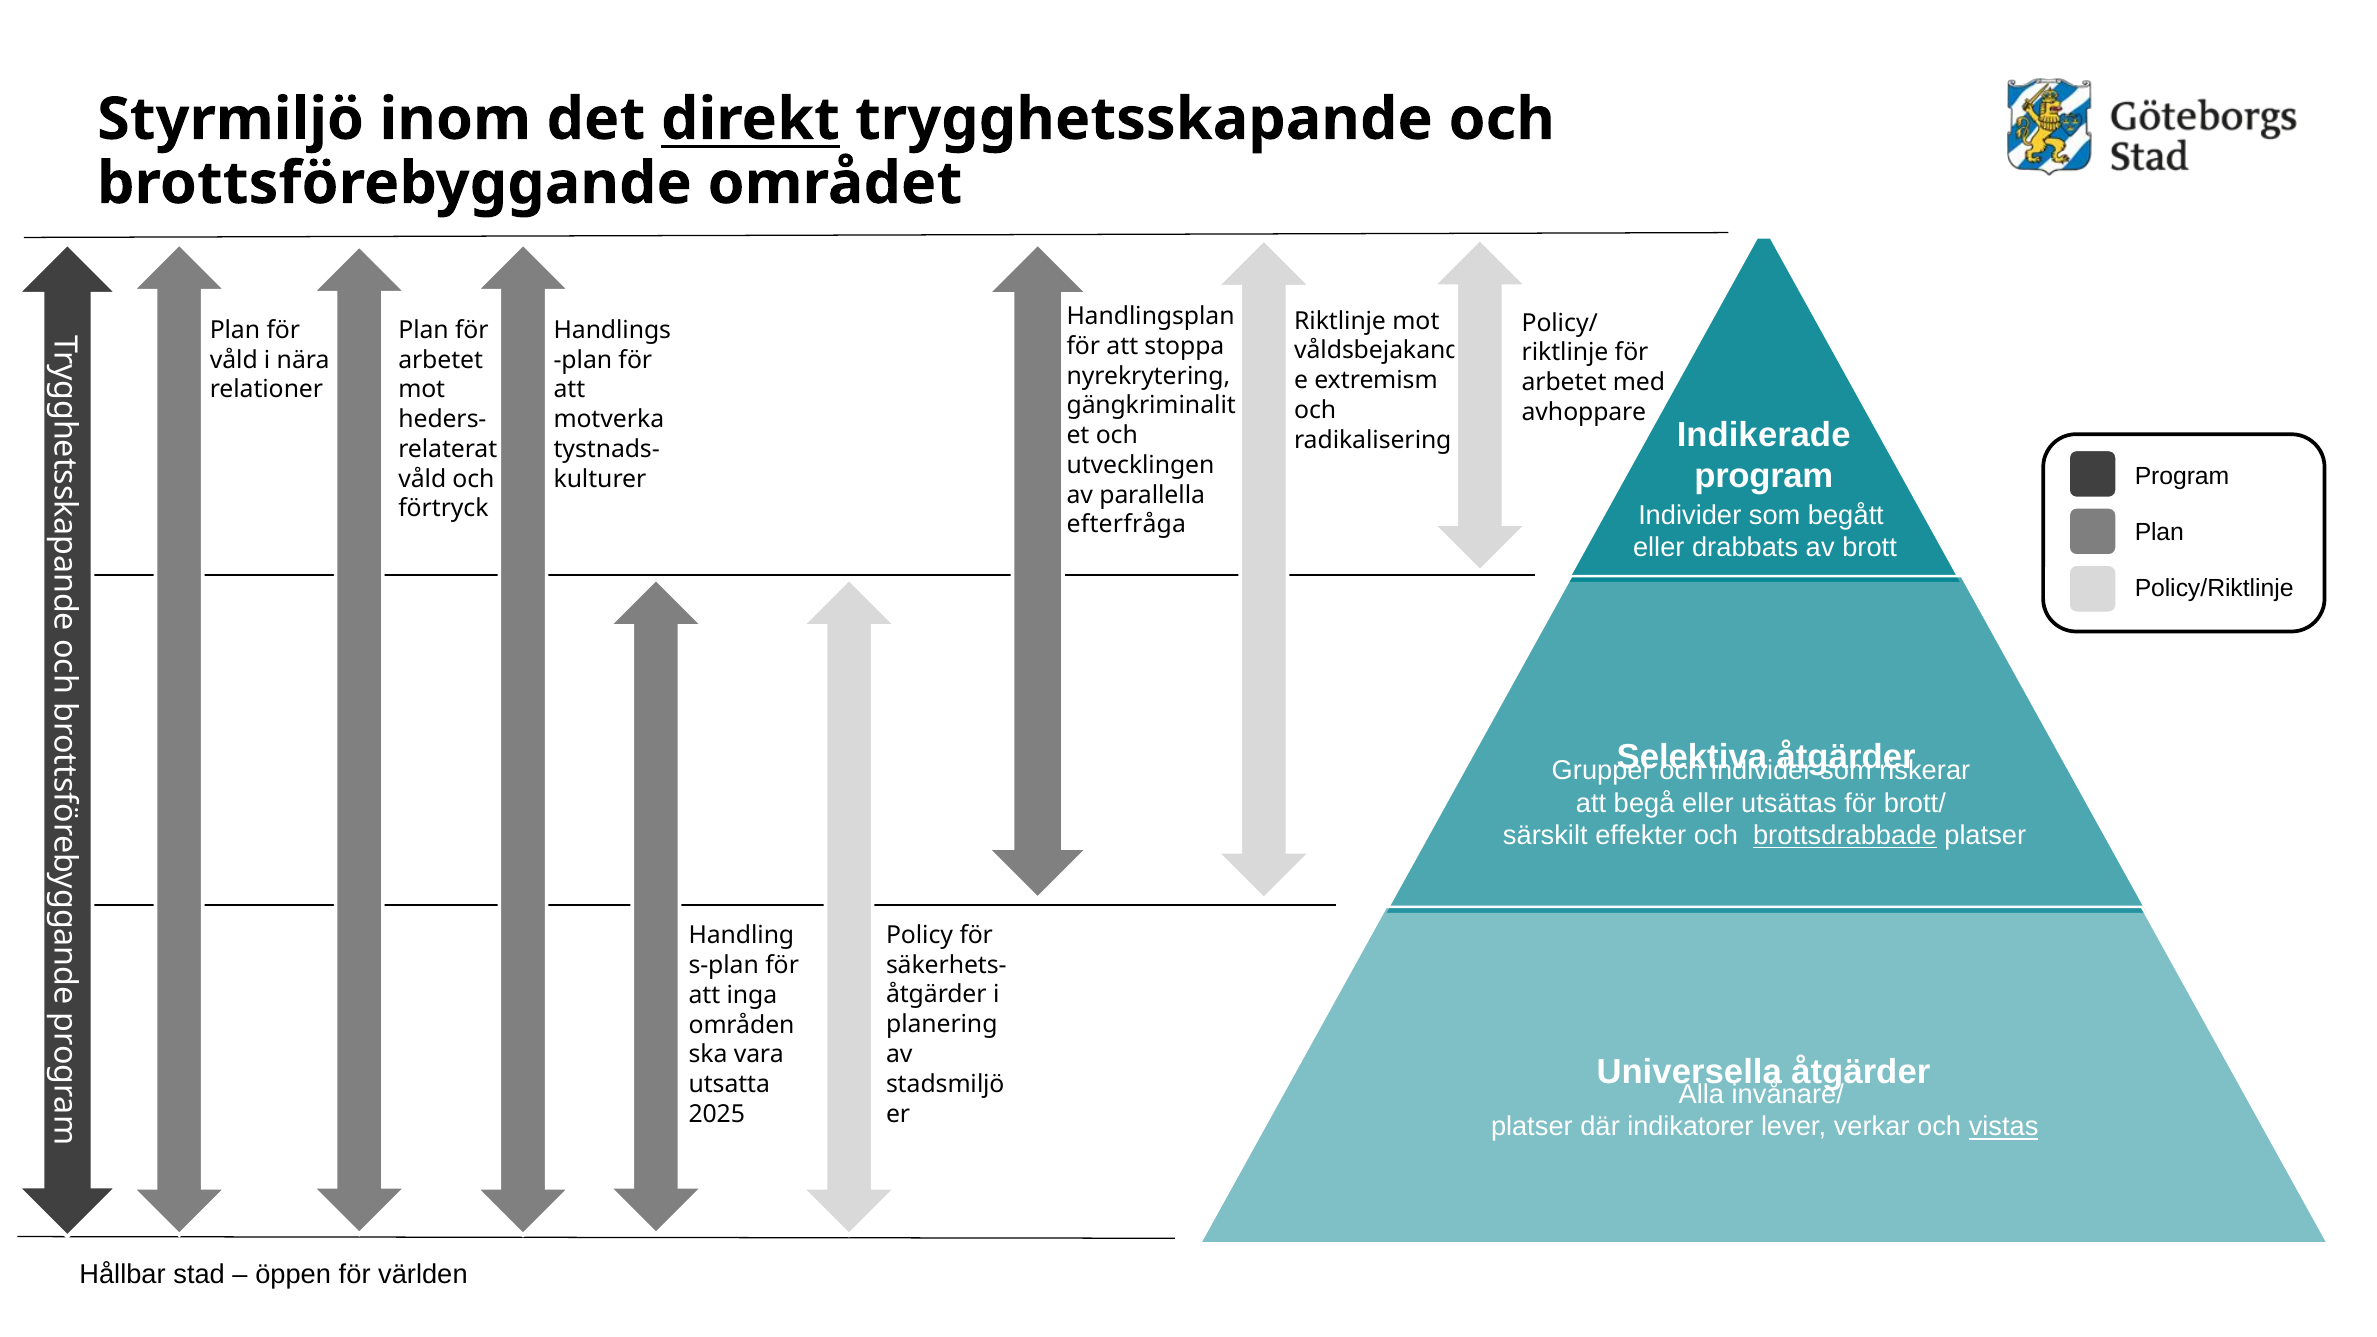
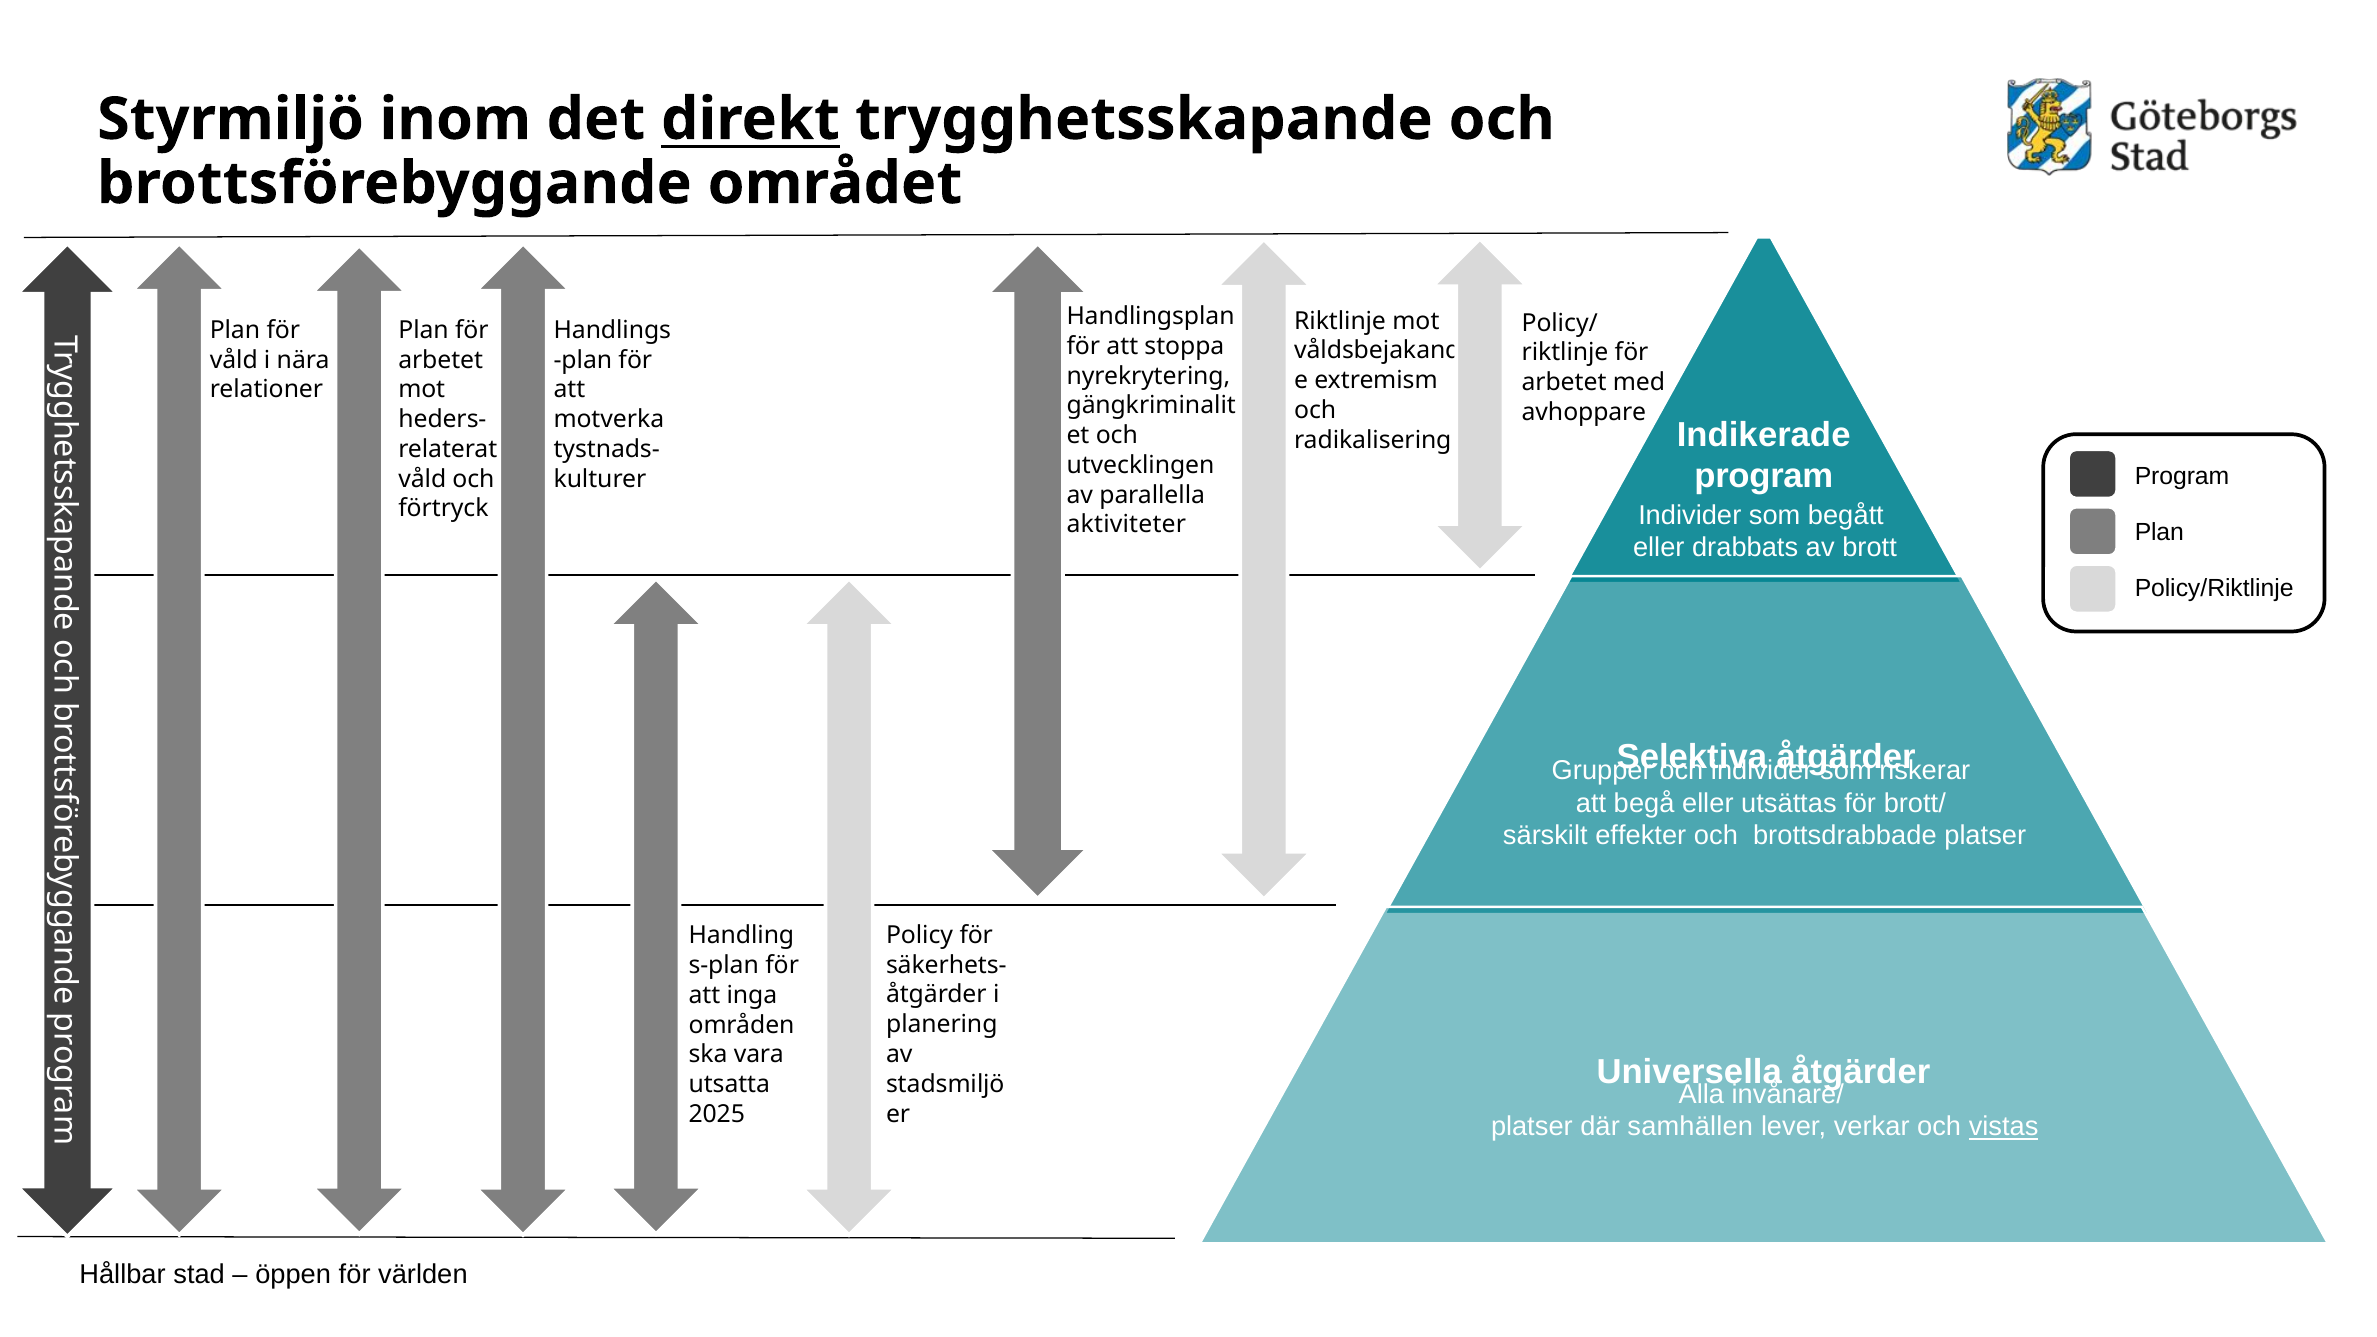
efterfråga: efterfråga -> aktiviteter (1126, 525)
brottsdrabbade underline: present -> none (1845, 836)
indikatorer: indikatorer -> samhällen (1690, 1127)
